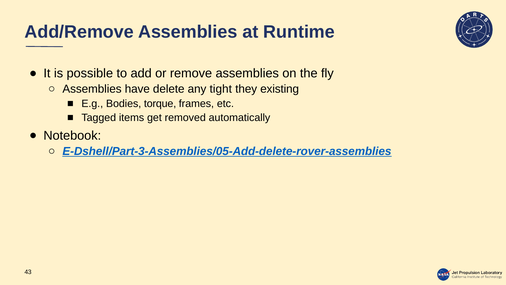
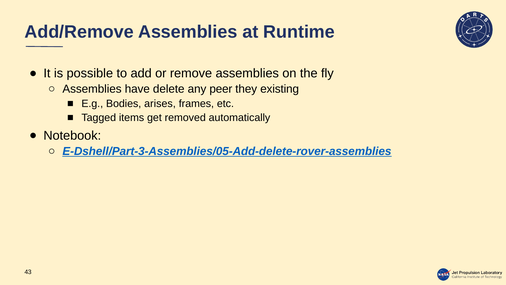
tight: tight -> peer (221, 89)
torque: torque -> arises (160, 104)
